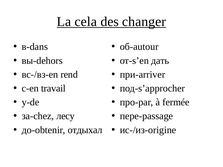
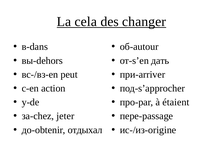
rend: rend -> peut (69, 75)
travail: travail -> action (53, 88)
fermée: fermée -> étaient (176, 102)
лесу: лесу -> jeter (65, 116)
